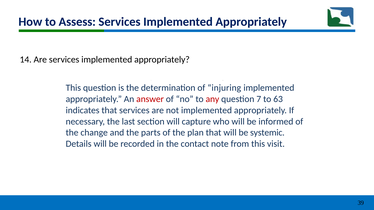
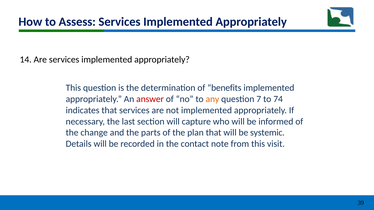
injuring: injuring -> benefits (224, 88)
any colour: red -> orange (212, 99)
63: 63 -> 74 (278, 99)
